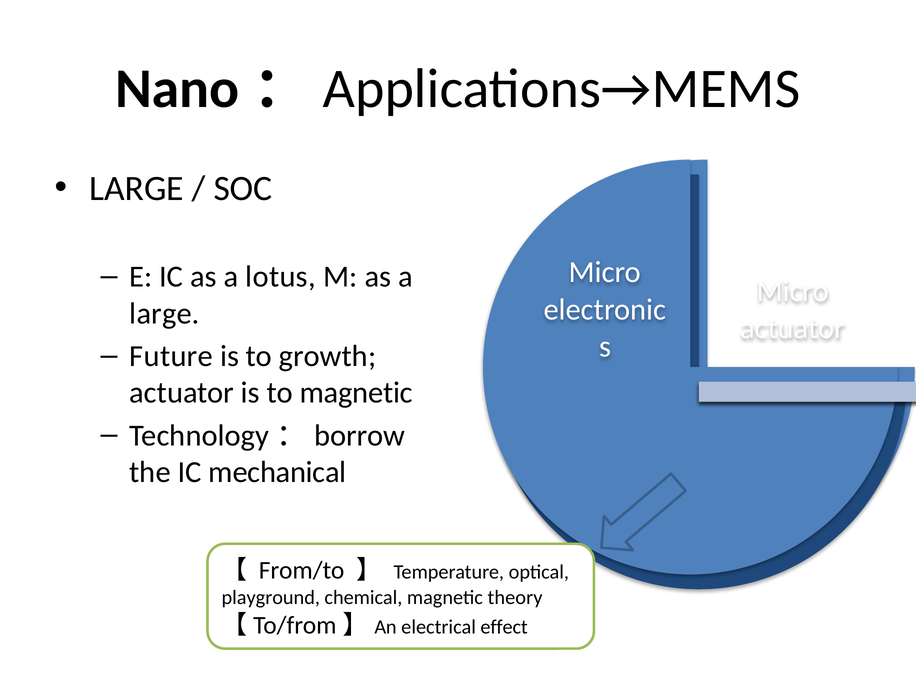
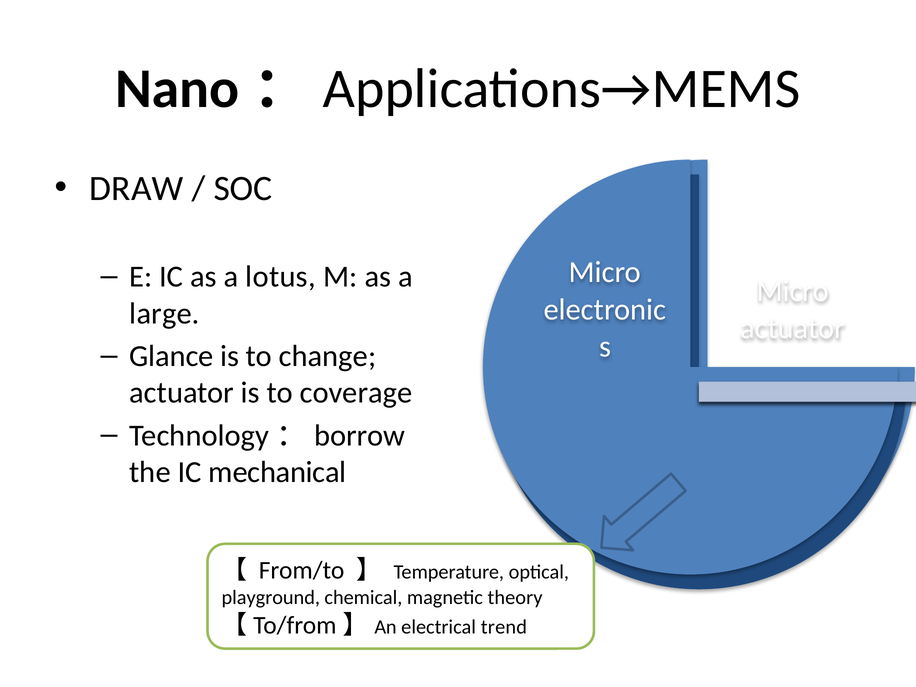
LARGE: LARGE -> DRAW (136, 189)
Future: Future -> Glance (171, 356)
growth: growth -> change (328, 356)
to magnetic: magnetic -> coverage (356, 393)
effect: effect -> trend (504, 627)
